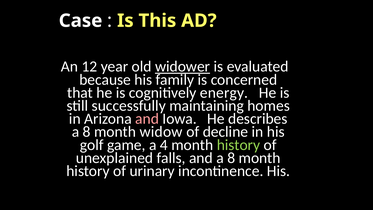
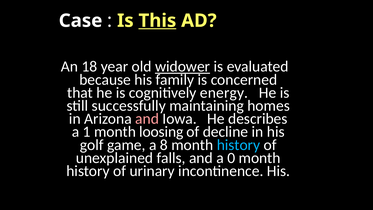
This underline: none -> present (157, 21)
12: 12 -> 18 (89, 67)
8: 8 -> 1 (87, 132)
widow: widow -> loosing (161, 132)
4: 4 -> 8 (164, 145)
history colour: light green -> light blue (238, 145)
and a 8: 8 -> 0 (231, 158)
